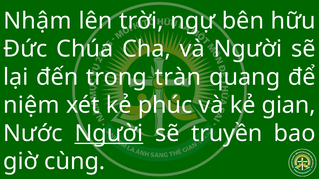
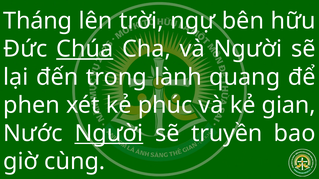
Nhậm: Nhậm -> Tháng (38, 21)
Chúa underline: none -> present (85, 49)
tràn: tràn -> lành (178, 77)
niệm: niệm -> phen (32, 105)
